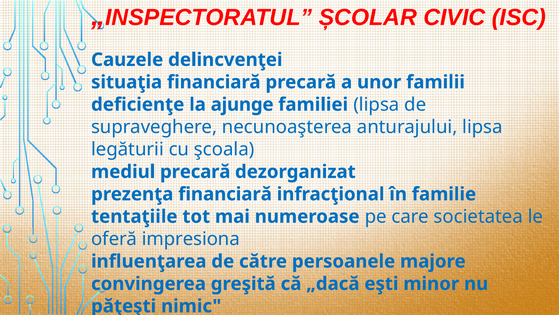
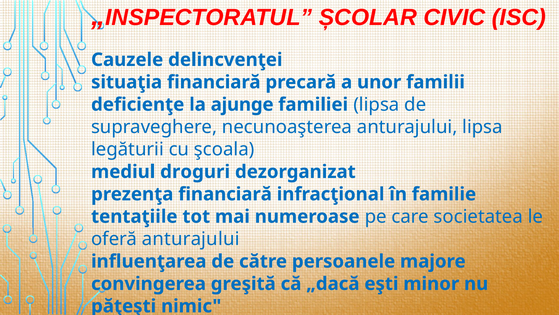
mediul precară: precară -> droguri (195, 171)
oferă impresiona: impresiona -> anturajului (191, 239)
